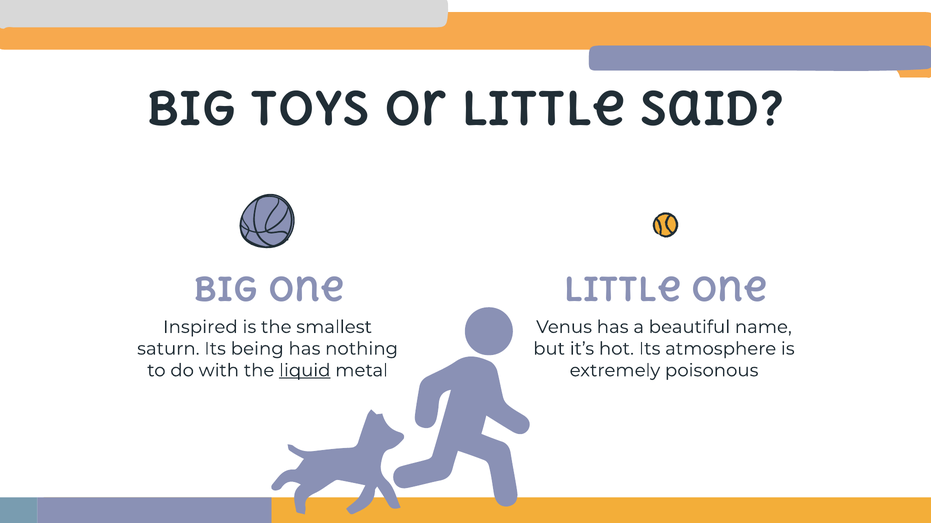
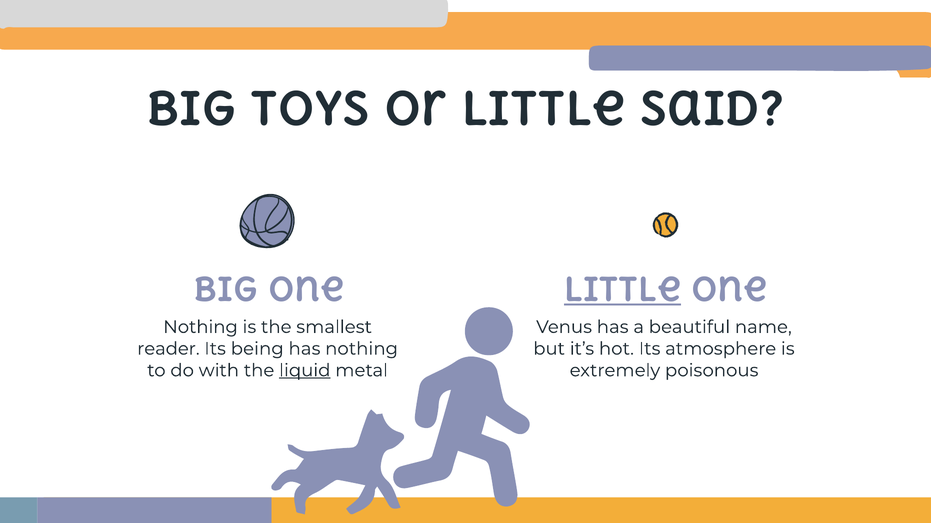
little underline: none -> present (622, 291)
Inspired: Inspired -> Nothing (200, 327)
saturn: saturn -> reader (168, 349)
